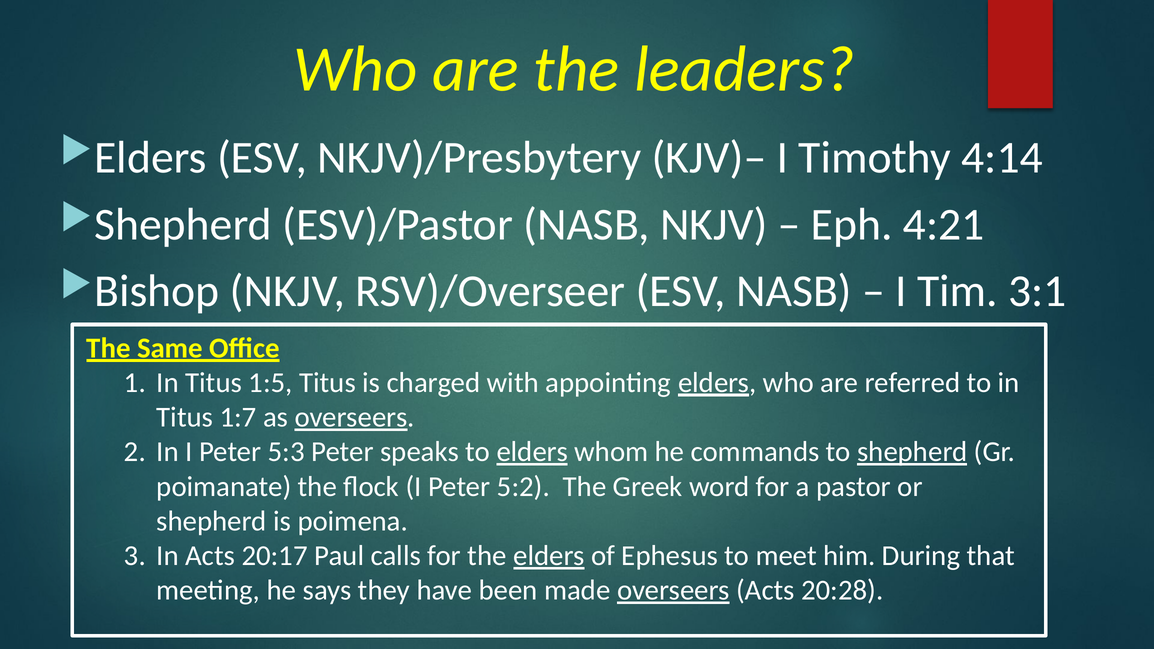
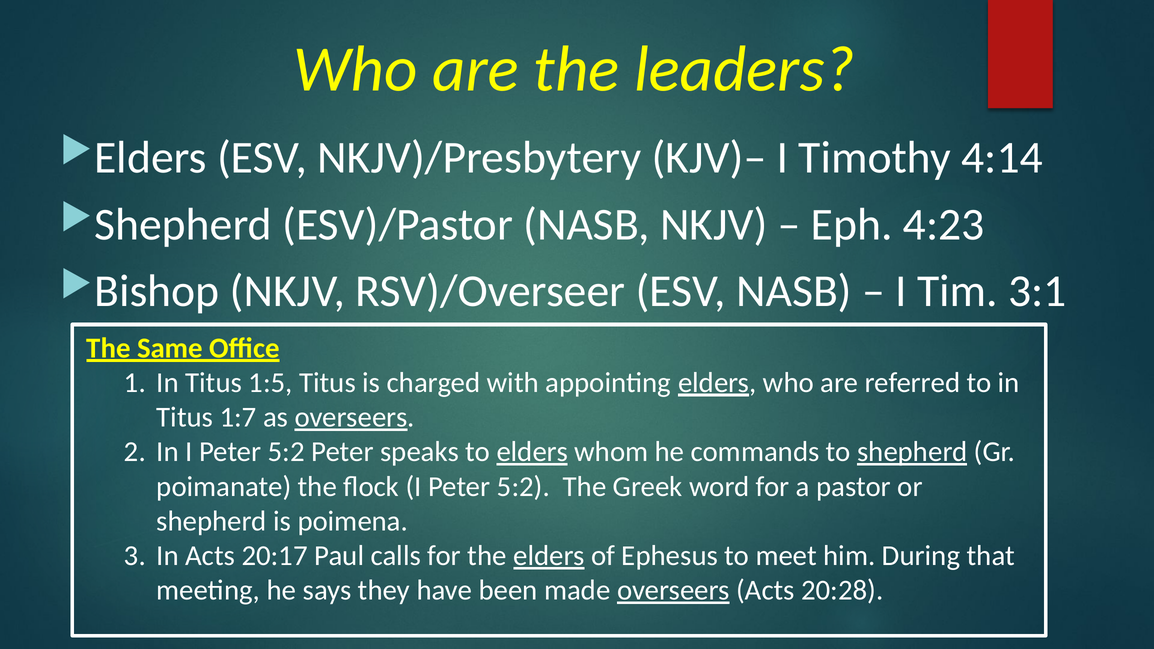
4:21: 4:21 -> 4:23 (944, 224)
In I Peter 5:3: 5:3 -> 5:2 (286, 452)
